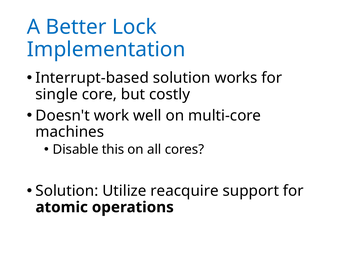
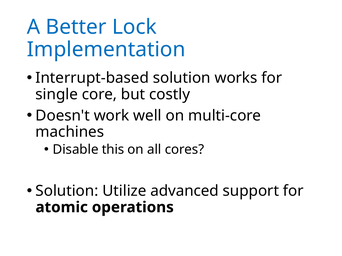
reacquire: reacquire -> advanced (185, 191)
